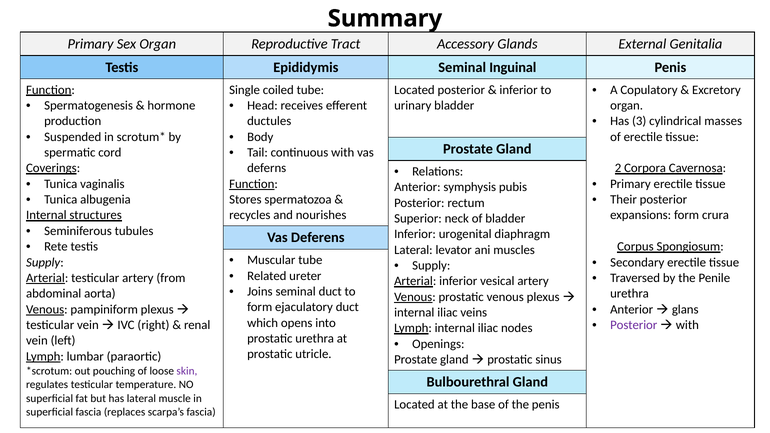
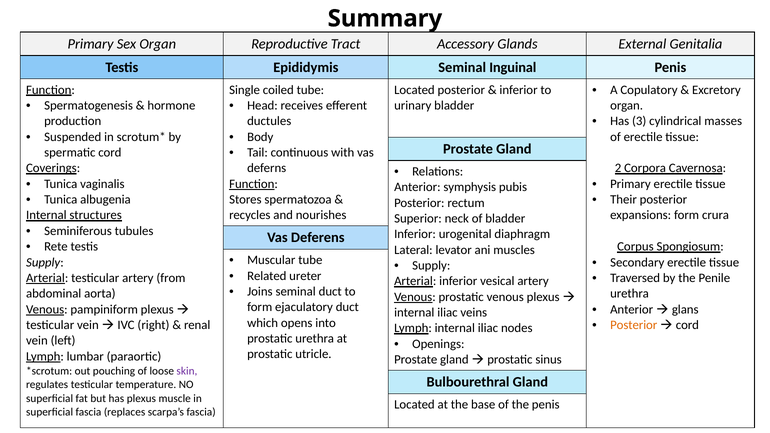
Posterior colour: purple -> orange (634, 325)
with: with -> cord (687, 325)
has lateral: lateral -> plexus (141, 398)
